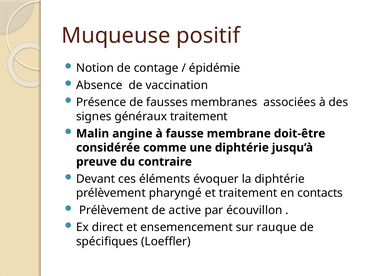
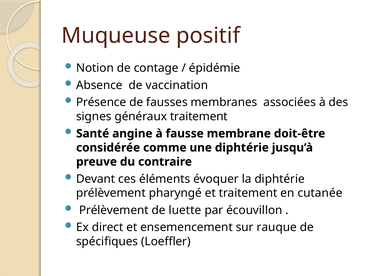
Malin: Malin -> Santé (93, 134)
contacts: contacts -> cutanée (320, 193)
active: active -> luette (185, 210)
